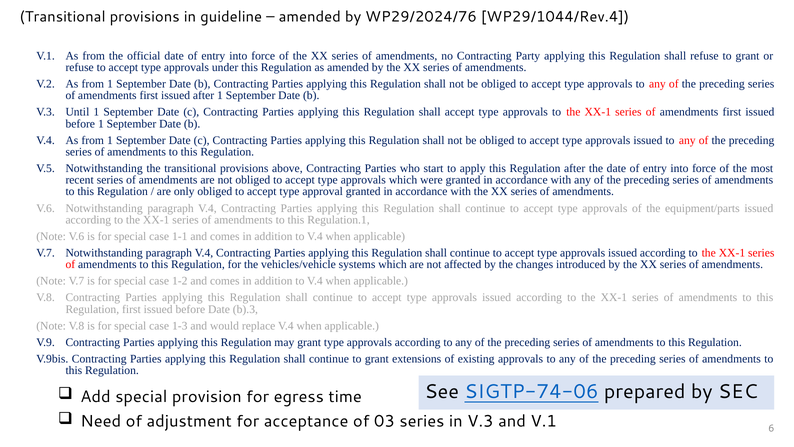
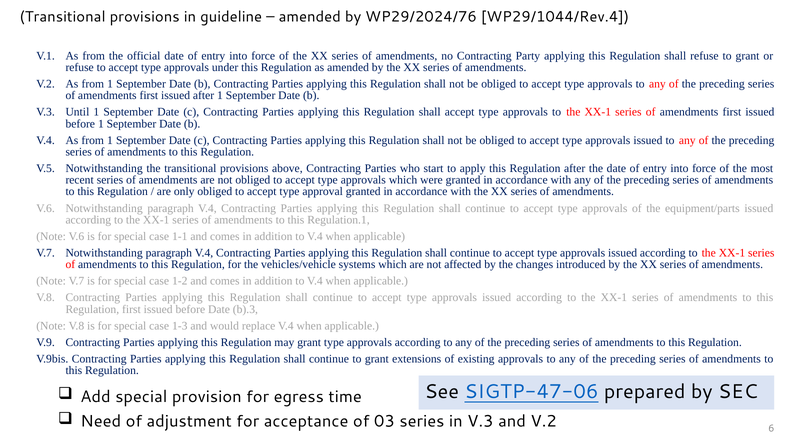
SIGTP-74-06: SIGTP-74-06 -> SIGTP-47-06 (531, 392)
and V.1: V.1 -> V.2 (544, 421)
